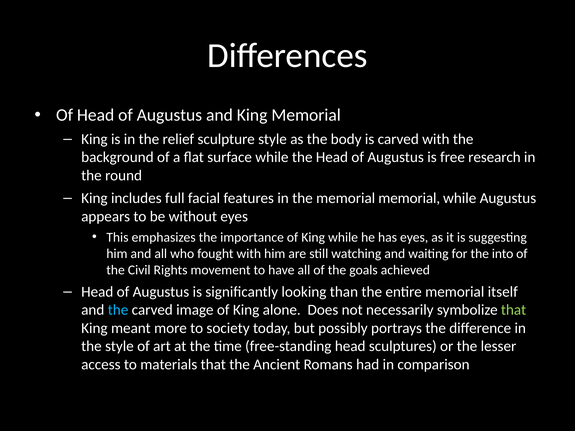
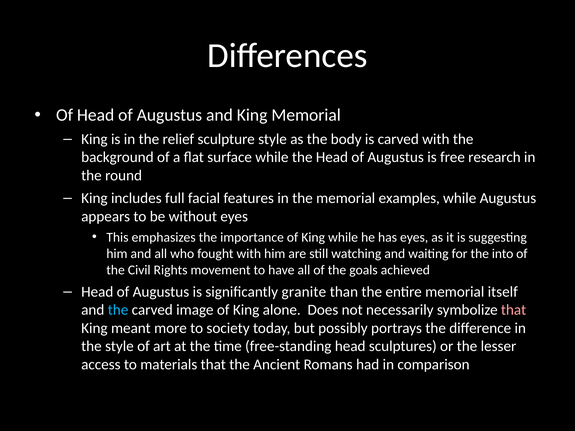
memorial memorial: memorial -> examples (409, 198)
looking: looking -> granite (304, 292)
that colour: light green -> pink (514, 310)
